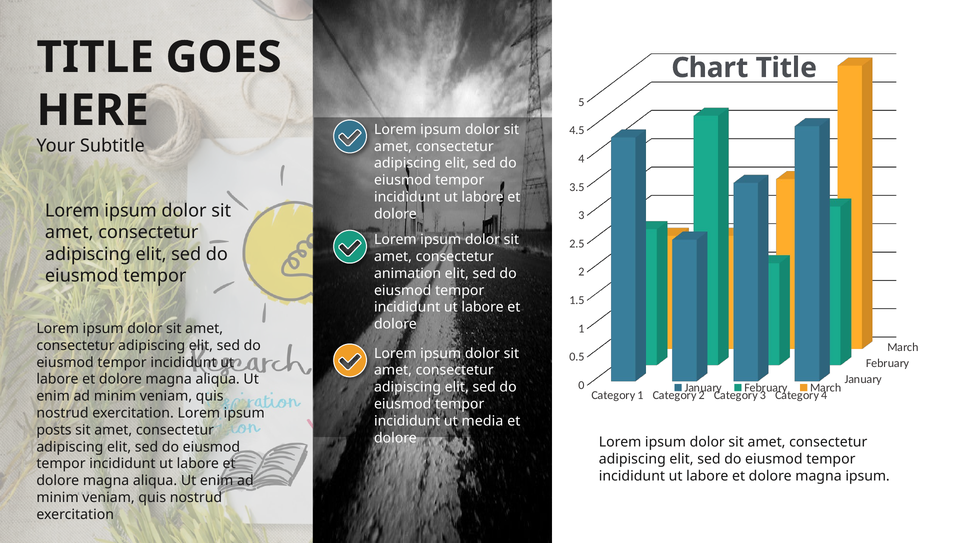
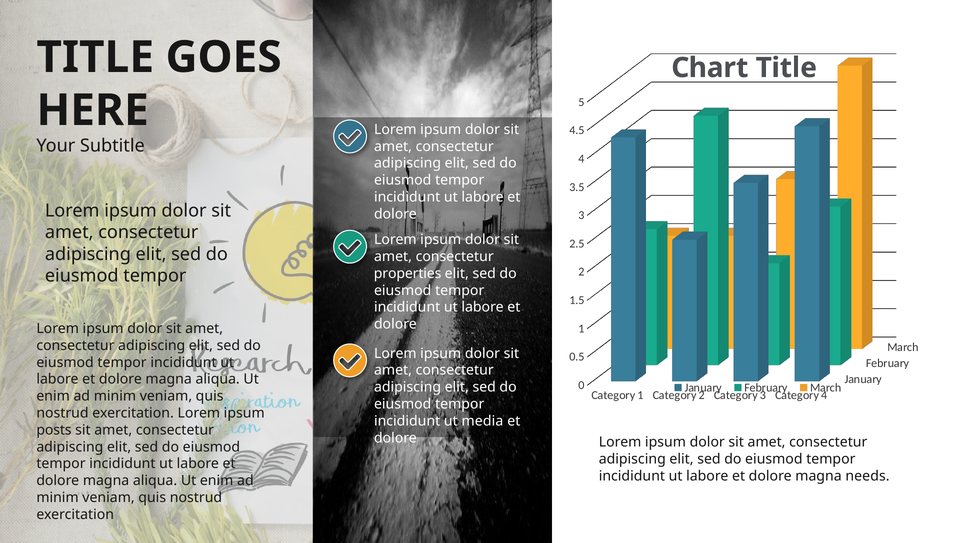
animation: animation -> properties (408, 273)
magna ipsum: ipsum -> needs (868, 476)
